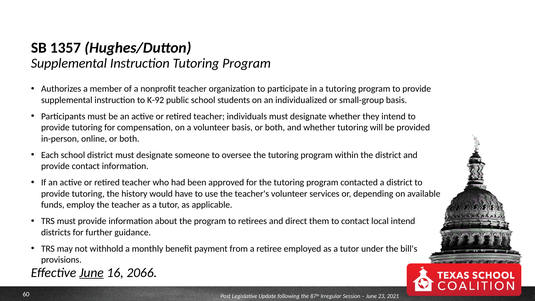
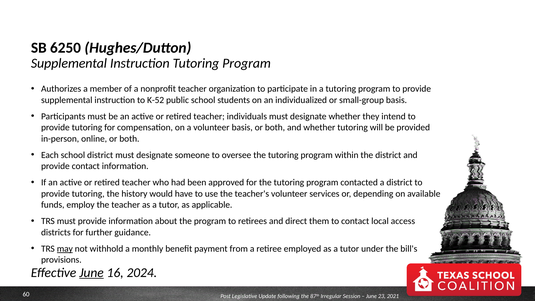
1357: 1357 -> 6250 (66, 48)
K-92: K-92 -> K-52 (156, 100)
local intend: intend -> access (403, 221)
may underline: none -> present (65, 249)
2066: 2066 -> 2024 (142, 273)
